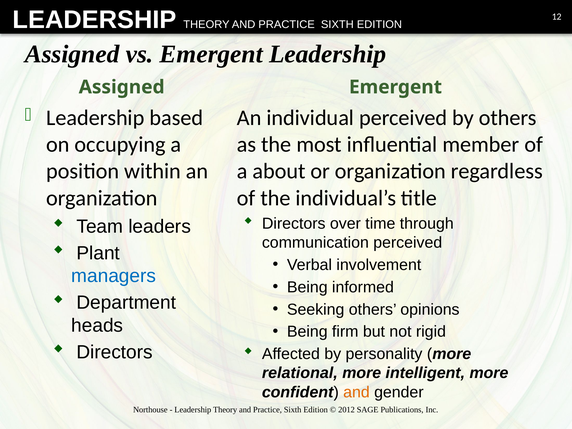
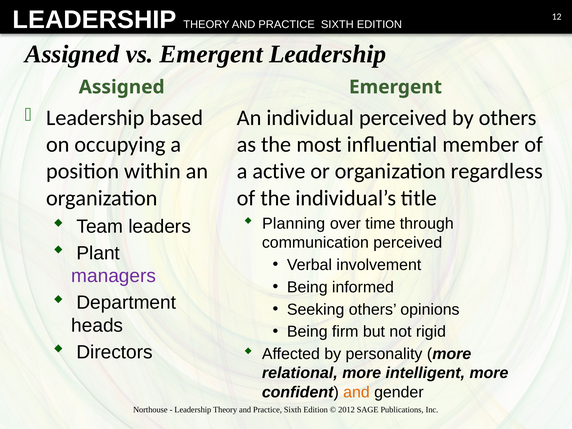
about: about -> active (279, 171)
Directors: Directors -> Planning (294, 224)
managers colour: blue -> purple (114, 276)
